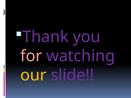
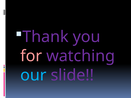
our colour: yellow -> light blue (33, 75)
